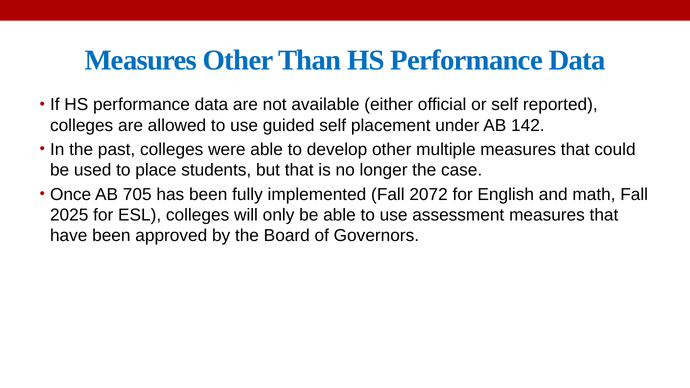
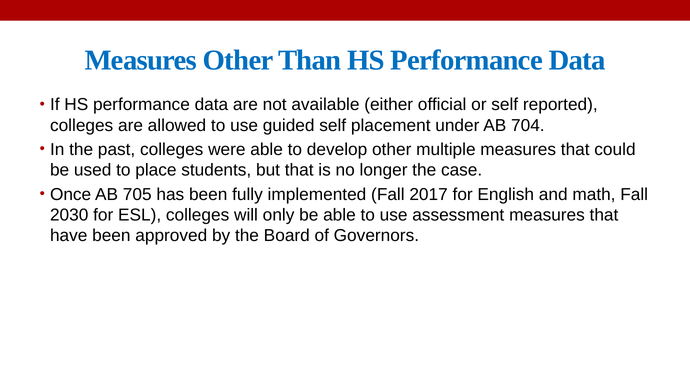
142: 142 -> 704 (528, 125)
2072: 2072 -> 2017 (429, 194)
2025: 2025 -> 2030 (69, 215)
